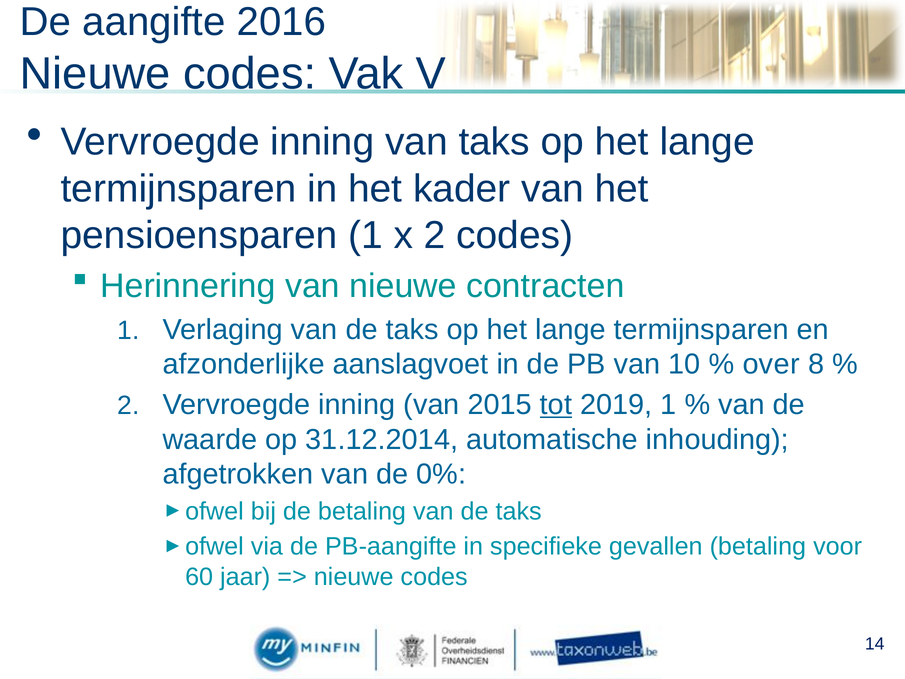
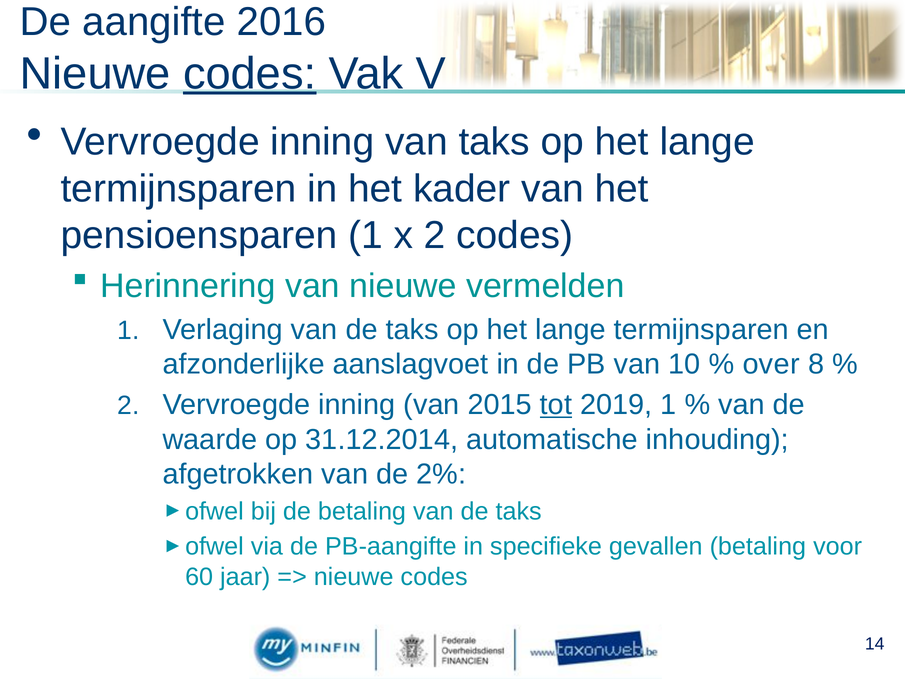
codes underline: none -> present (250, 74)
contracten: contracten -> vermelden (545, 286)
0%: 0% -> 2% (441, 474)
